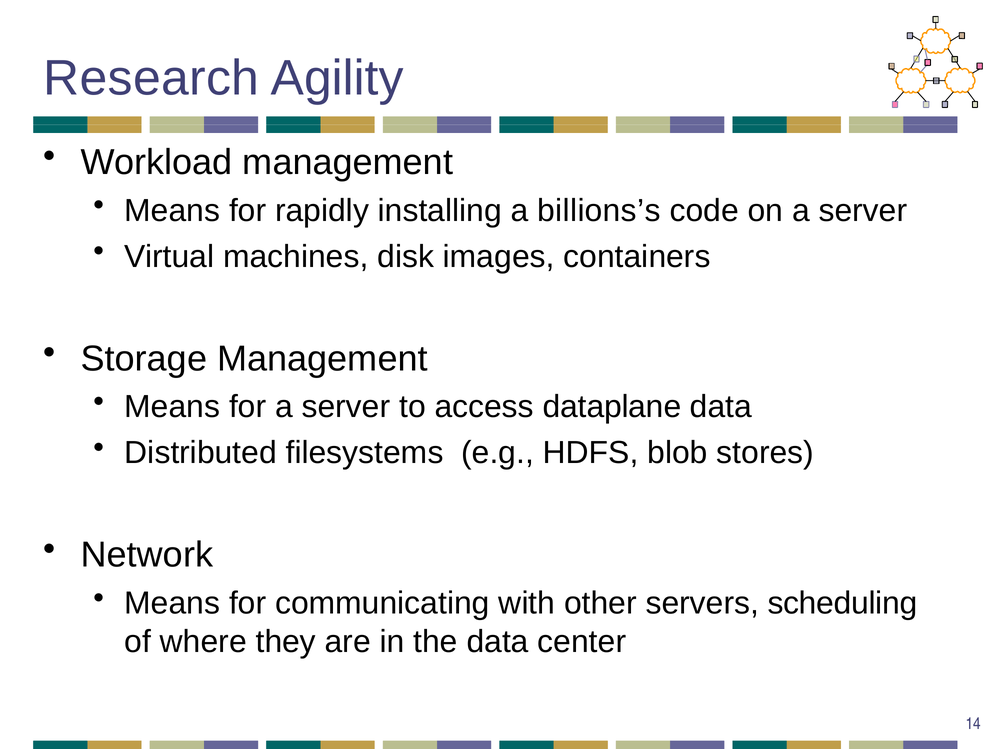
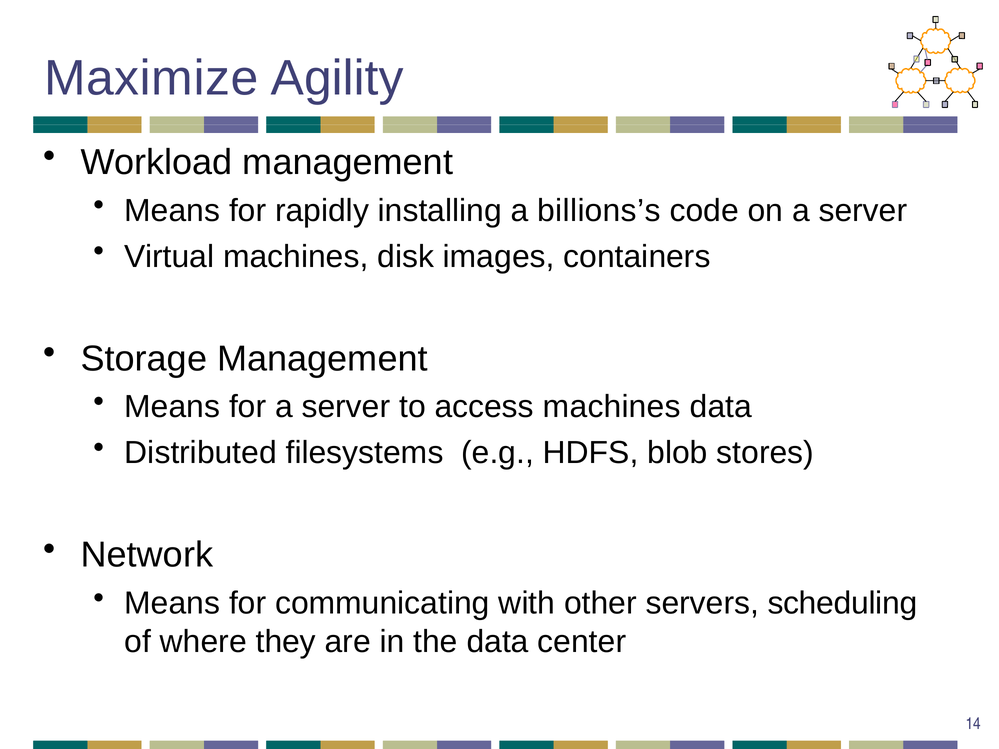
Research: Research -> Maximize (151, 78)
access dataplane: dataplane -> machines (612, 407)
